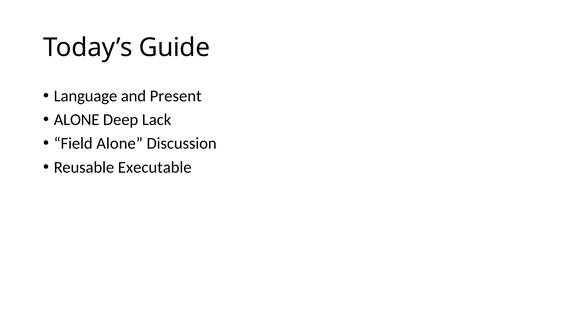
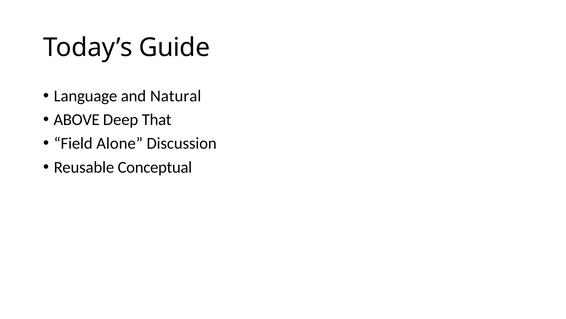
Present: Present -> Natural (176, 96)
ALONE: ALONE -> ABOVE (77, 119)
Lack: Lack -> That (157, 119)
Executable: Executable -> Conceptual (155, 167)
